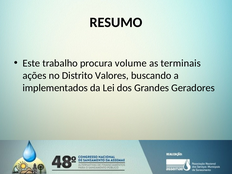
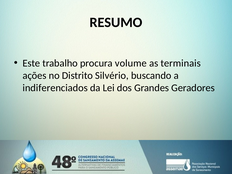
Valores: Valores -> Silvério (112, 75)
implementados: implementados -> indiferenciados (55, 88)
